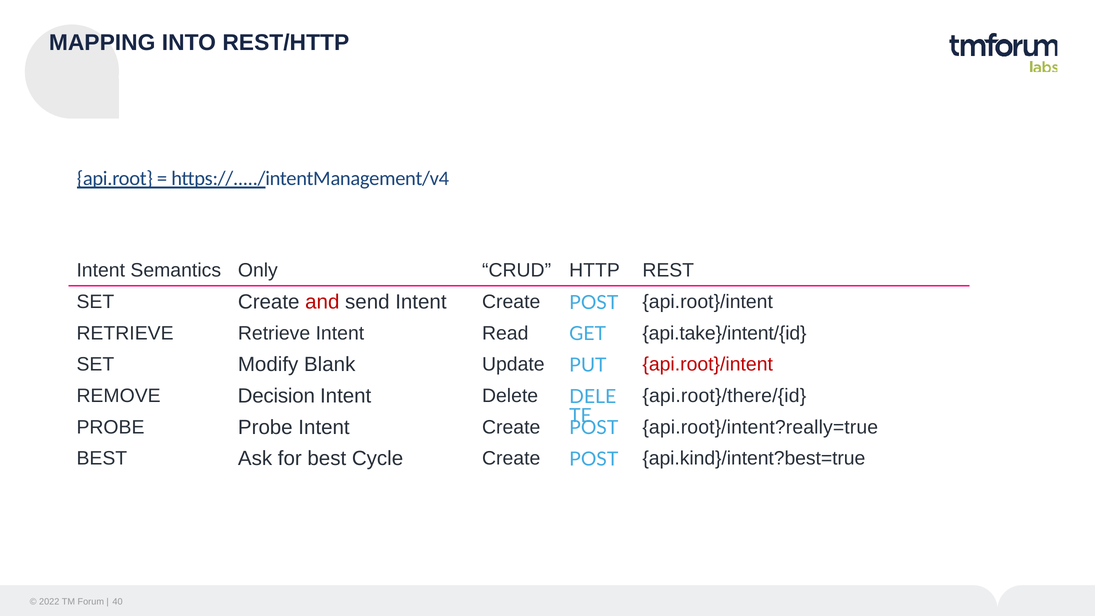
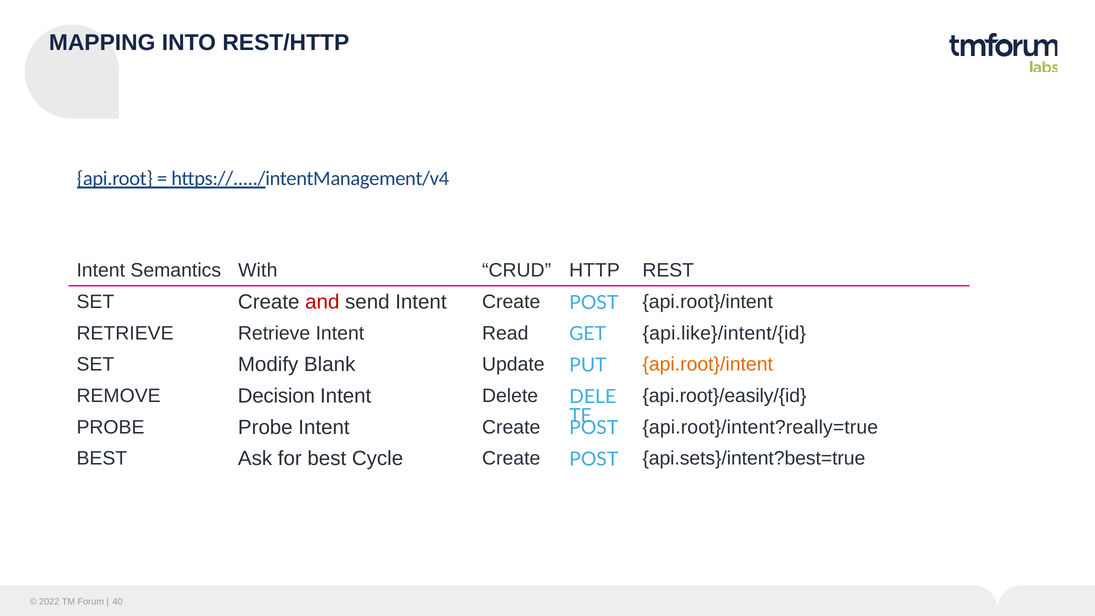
Only: Only -> With (258, 271)
api.take}/intent/{id: api.take}/intent/{id -> api.like}/intent/{id (724, 333)
api.root}/intent colour: red -> orange (708, 365)
api.root}/there/{id: api.root}/there/{id -> api.root}/easily/{id (724, 396)
api.kind}/intent?best=true: api.kind}/intent?best=true -> api.sets}/intent?best=true (754, 459)
